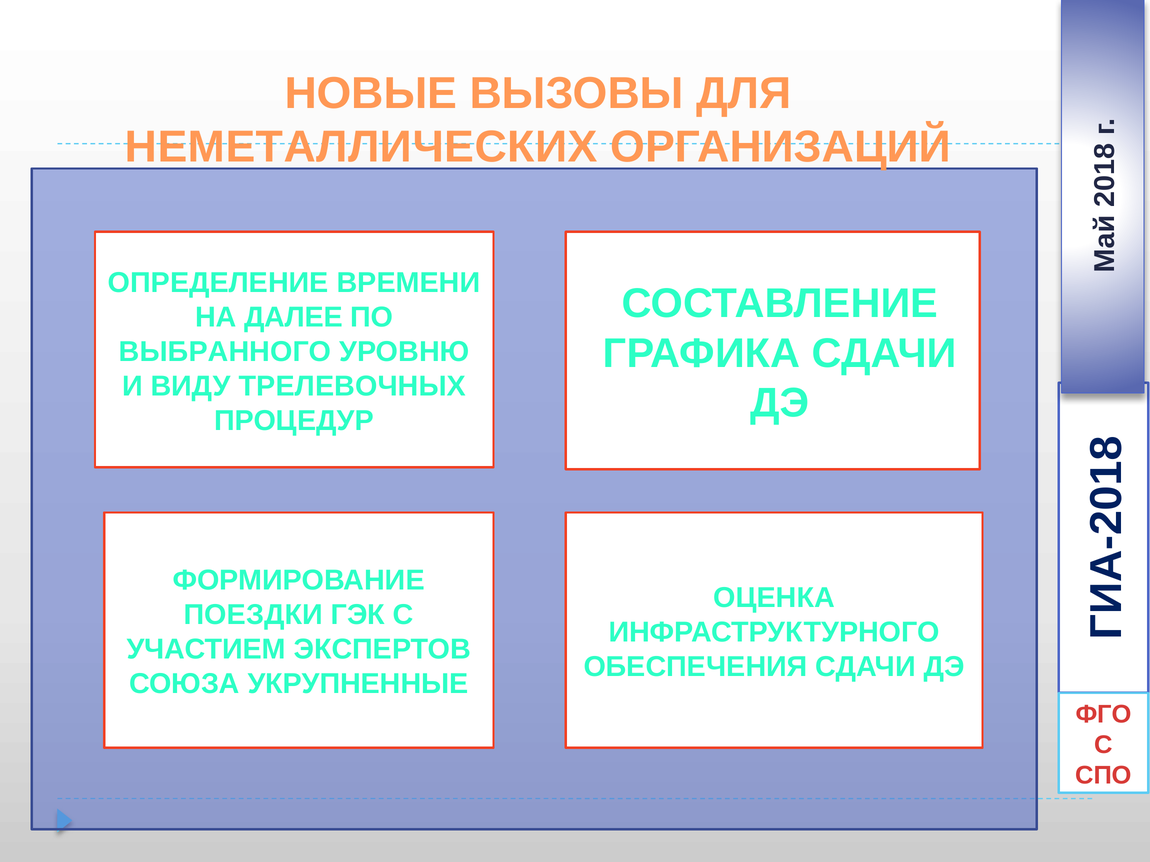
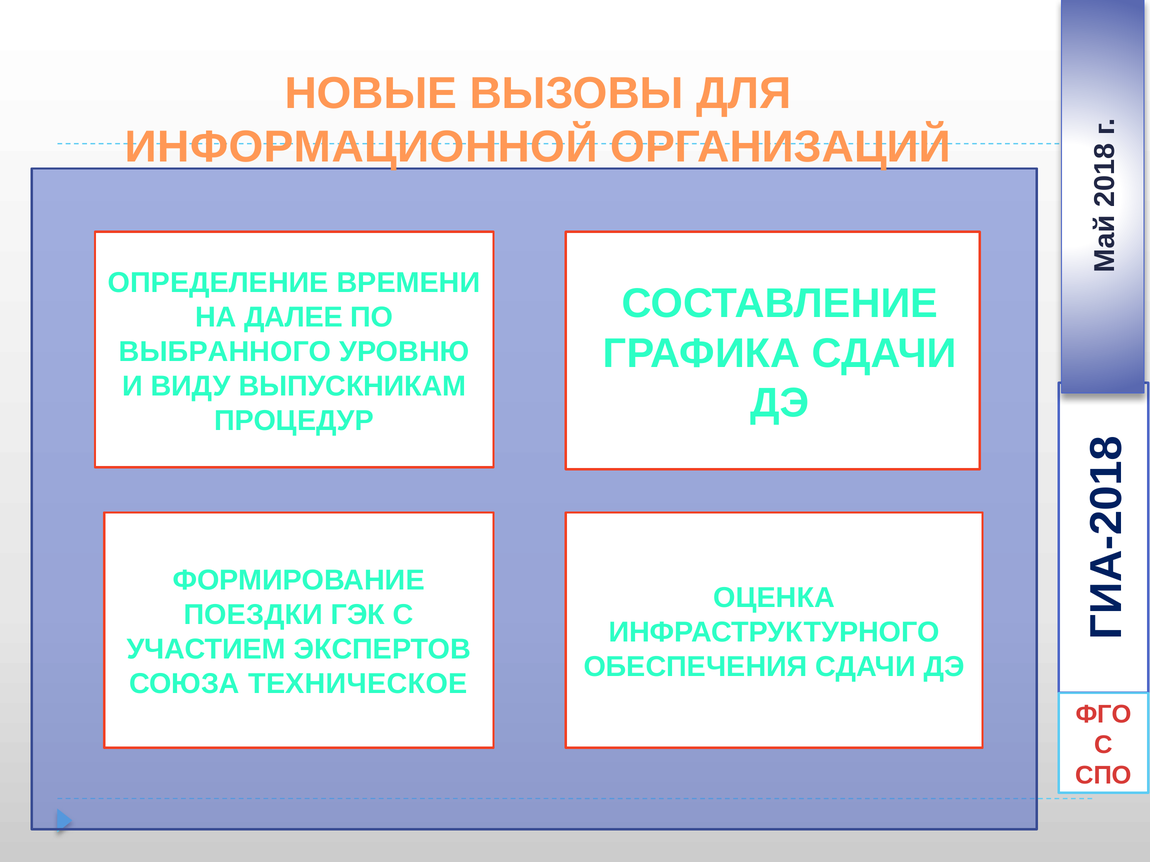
НЕМЕТАЛЛИЧЕСКИХ: НЕМЕТАЛЛИЧЕСКИХ -> ИНФОРМАЦИОННОЙ (361, 147)
ТРЕЛЕВОЧНЫХ: ТРЕЛЕВОЧНЫХ -> ВЫПУСКНИКАМ (353, 386)
УКРУПНЕННЫЕ: УКРУПНЕННЫЕ -> ТЕХНИЧЕСКОЕ (358, 684)
